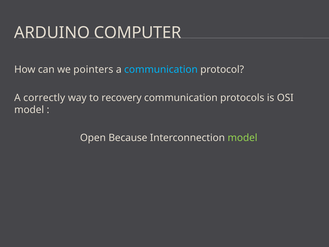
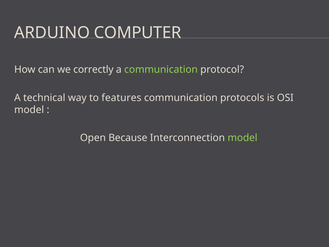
pointers: pointers -> correctly (93, 70)
communication colour: light blue -> light green (161, 70)
correctly: correctly -> technical (44, 98)
recovery: recovery -> features (121, 98)
